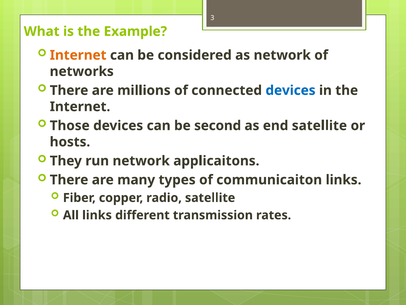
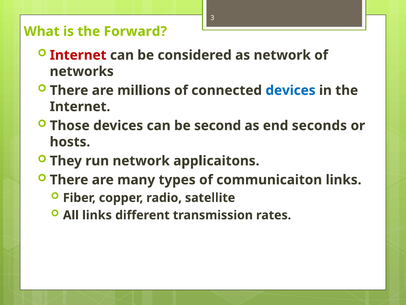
Example: Example -> Forward (135, 31)
Internet colour: orange -> red (78, 55)
end satellite: satellite -> seconds (319, 125)
